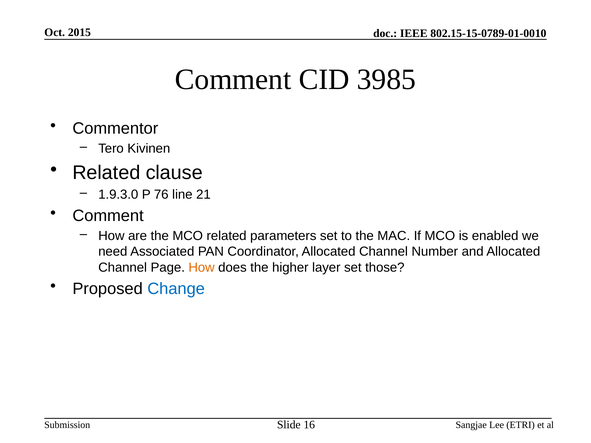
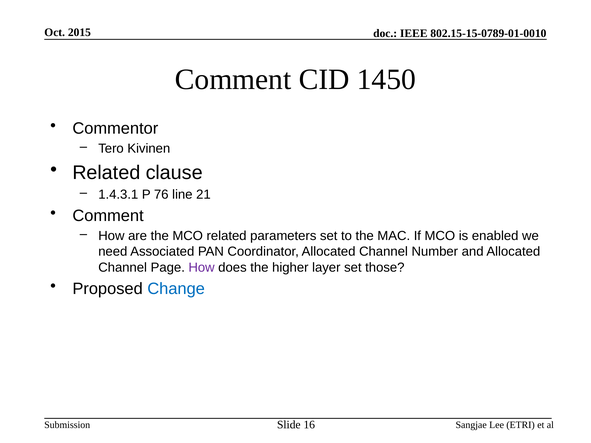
3985: 3985 -> 1450 (386, 79)
1.9.3.0: 1.9.3.0 -> 1.4.3.1 (118, 195)
How colour: orange -> purple (202, 268)
